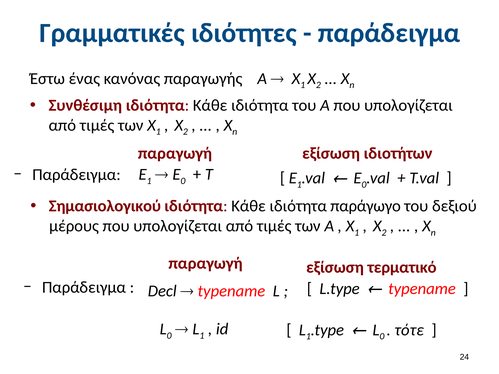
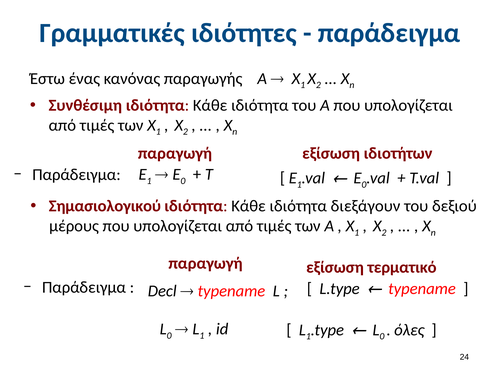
παράγωγο: παράγωγο -> διεξάγουν (365, 206)
τότε: τότε -> όλες (409, 330)
